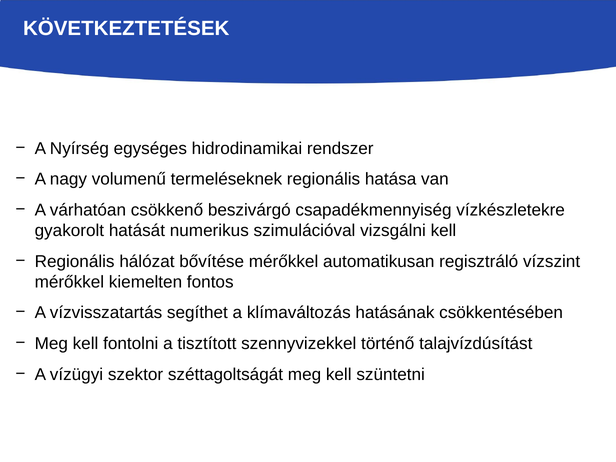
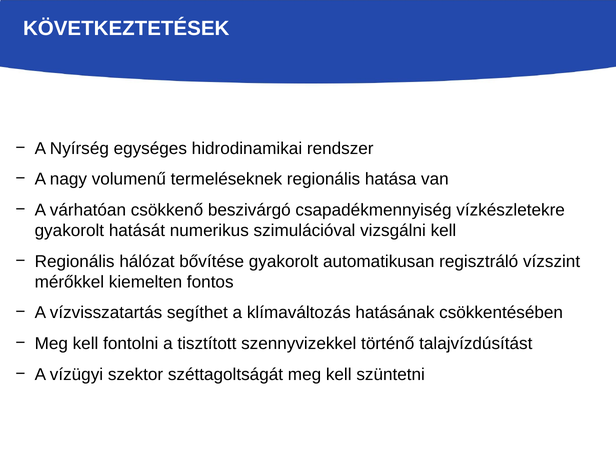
bővítése mérőkkel: mérőkkel -> gyakorolt (284, 261)
